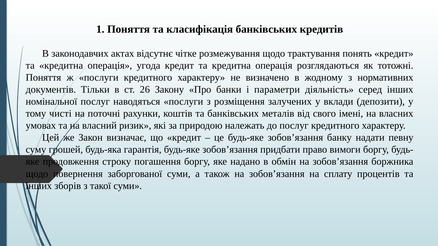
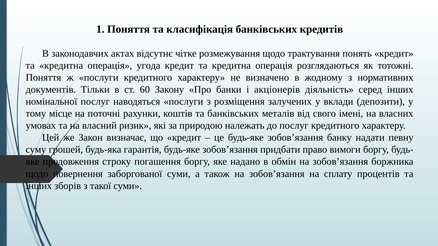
26: 26 -> 60 (145, 90)
параметри: параметри -> акціонерів (277, 90)
чисті: чисті -> місце (61, 114)
